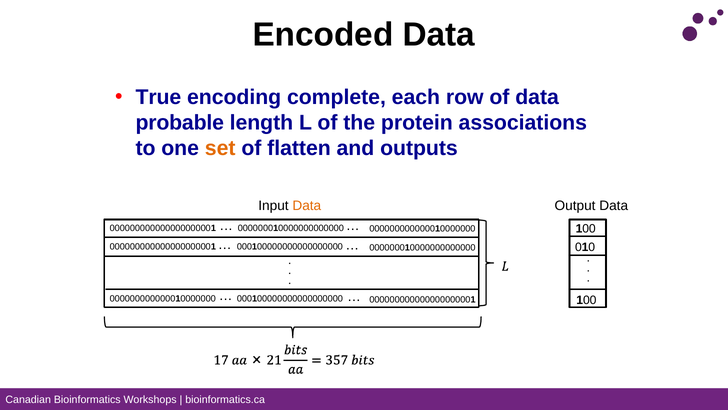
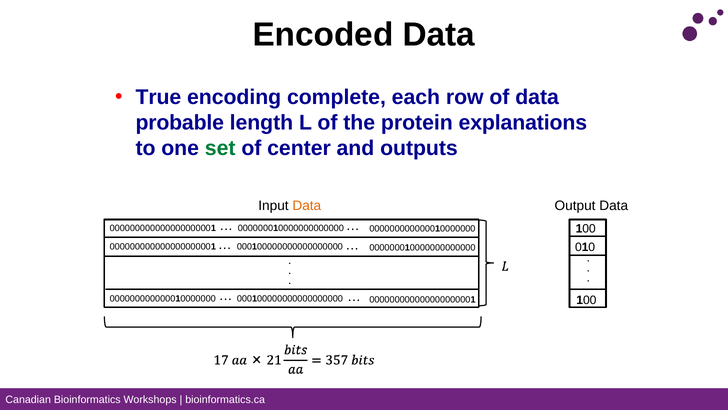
associations: associations -> explanations (523, 123)
set colour: orange -> green (220, 148)
flatten: flatten -> center (299, 148)
